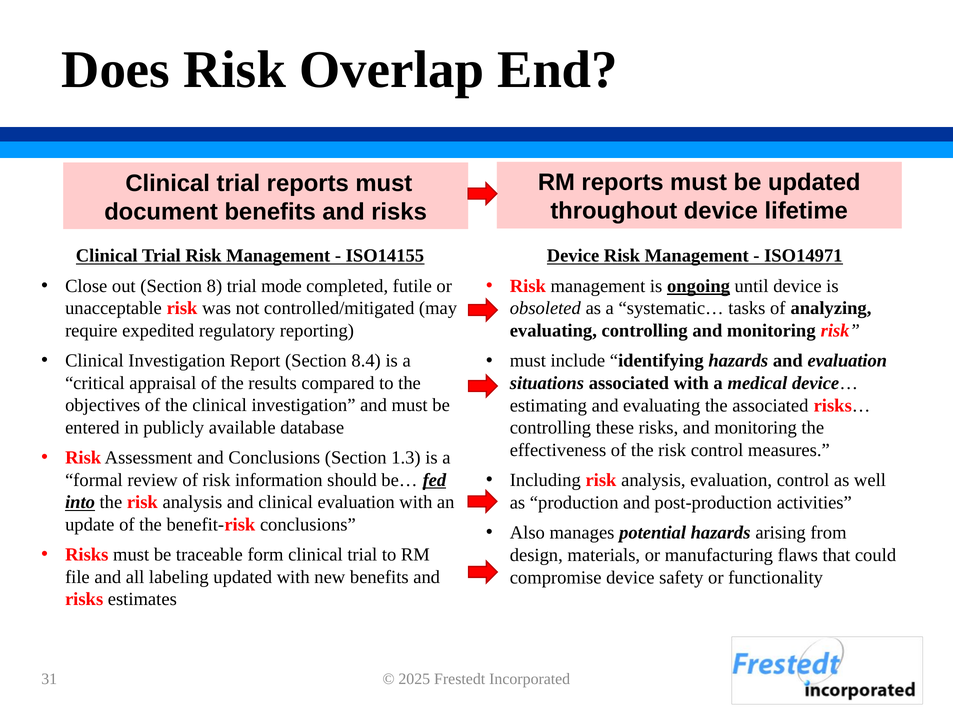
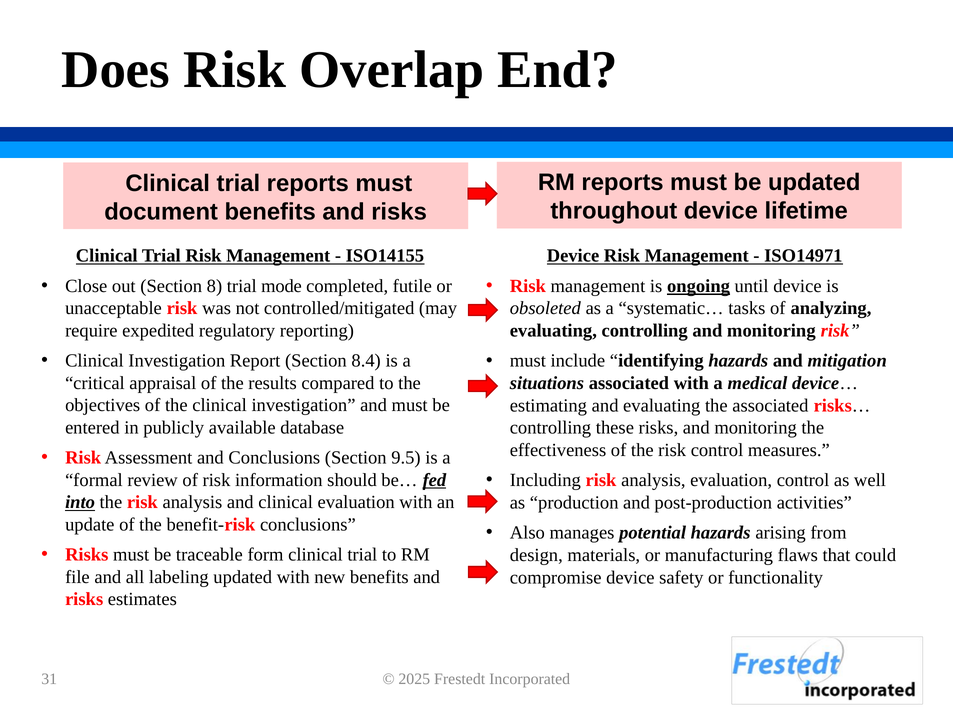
and evaluation: evaluation -> mitigation (847, 361)
1.3: 1.3 -> 9.5 (406, 458)
